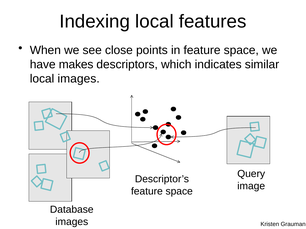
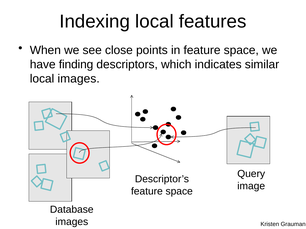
makes: makes -> finding (76, 65)
